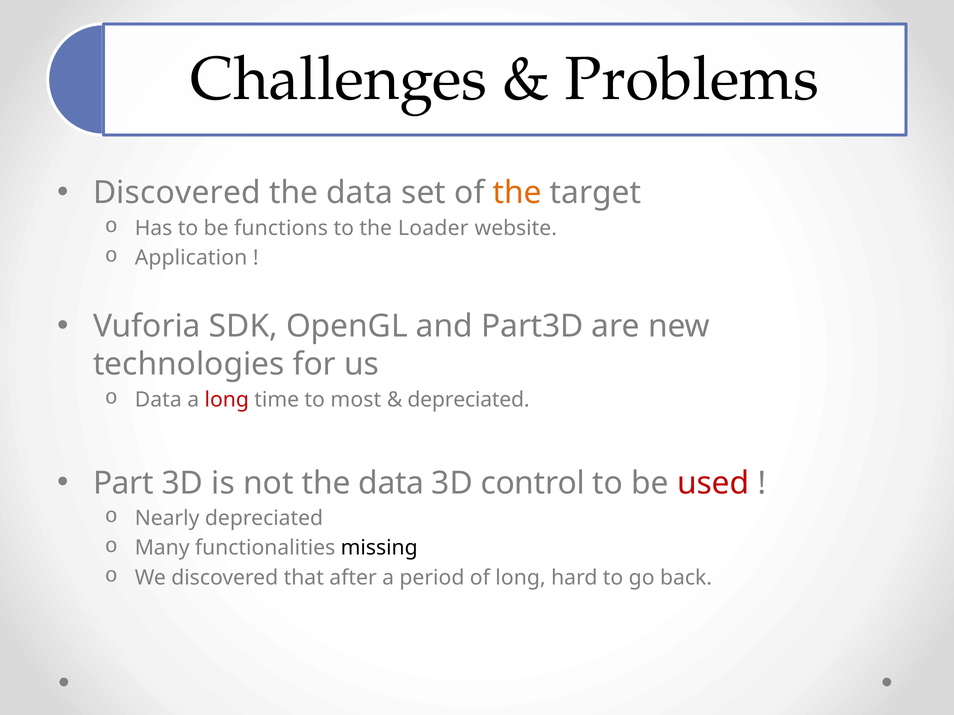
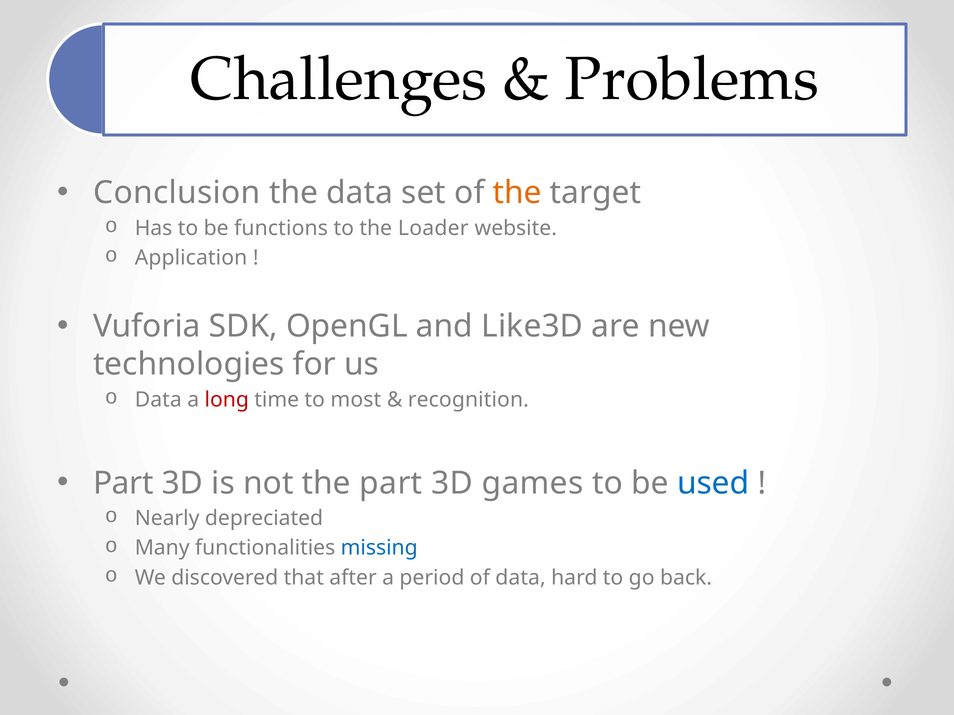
Discovered: Discovered -> Conclusion (177, 193)
Part3D: Part3D -> Like3D (532, 327)
depreciated: depreciated -> recognition (468, 400)
not the data: data -> part (391, 483)
control: control -> games (532, 483)
used colour: red -> blue (713, 483)
missing colour: black -> blue (379, 548)
of long: long -> data (521, 578)
